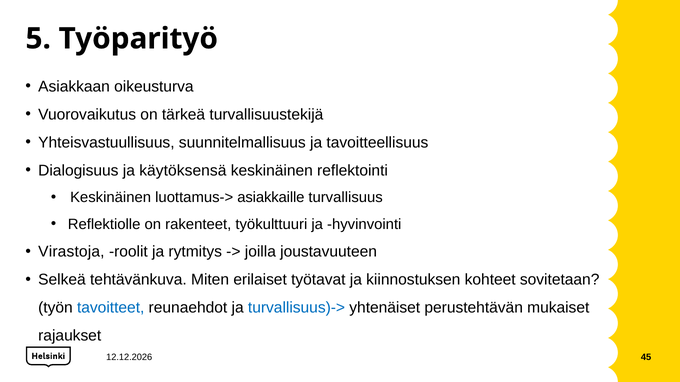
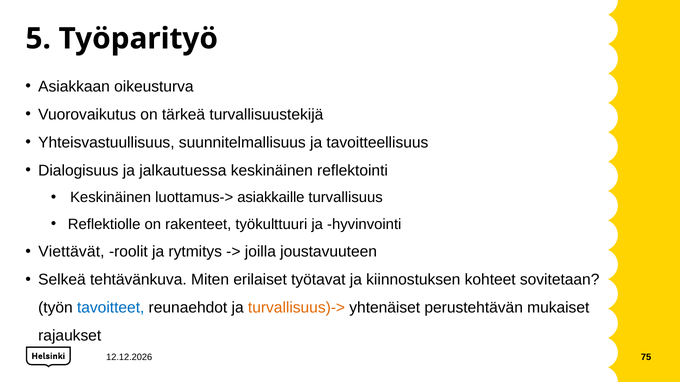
käytöksensä: käytöksensä -> jalkautuessa (183, 171)
Virastoja: Virastoja -> Viettävät (71, 252)
turvallisuus)-> colour: blue -> orange (297, 308)
45: 45 -> 75 (646, 357)
